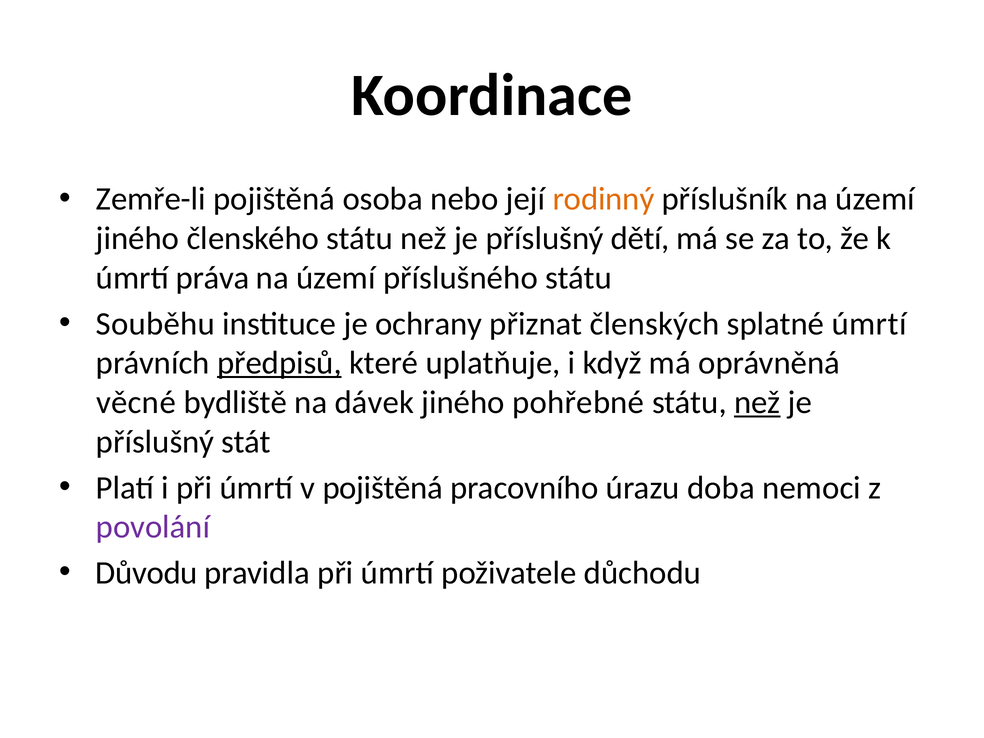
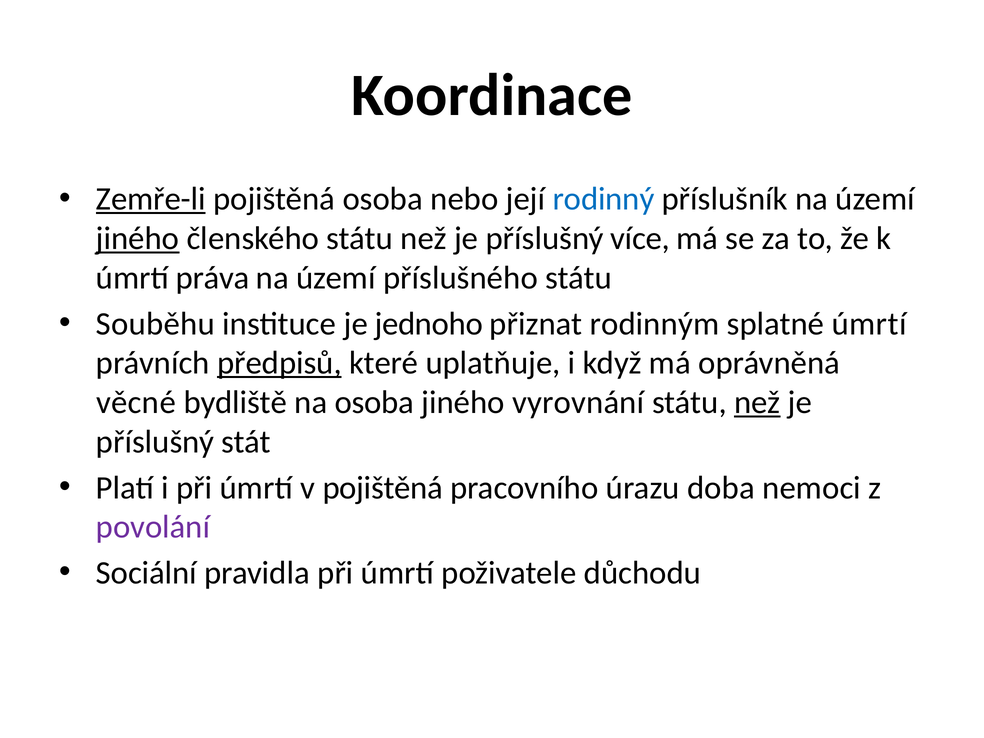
Zemře-li underline: none -> present (151, 199)
rodinný colour: orange -> blue (604, 199)
jiného underline: none -> present (138, 238)
dětí: dětí -> více (640, 238)
ochrany: ochrany -> jednoho (429, 324)
členských: členských -> rodinným (654, 324)
na dávek: dávek -> osoba (374, 402)
pohřebné: pohřebné -> vyrovnání (578, 402)
Důvodu: Důvodu -> Sociální (146, 573)
